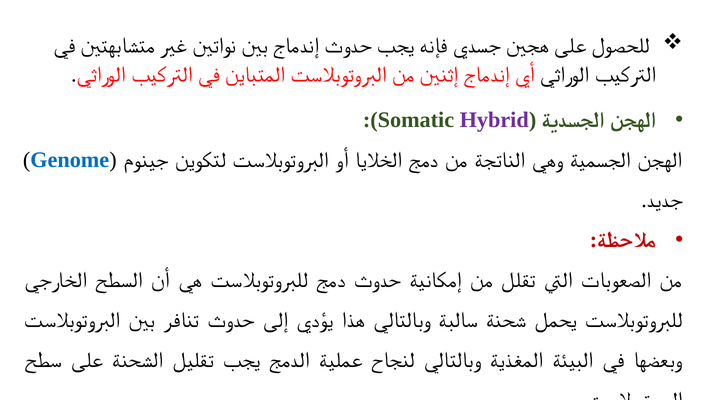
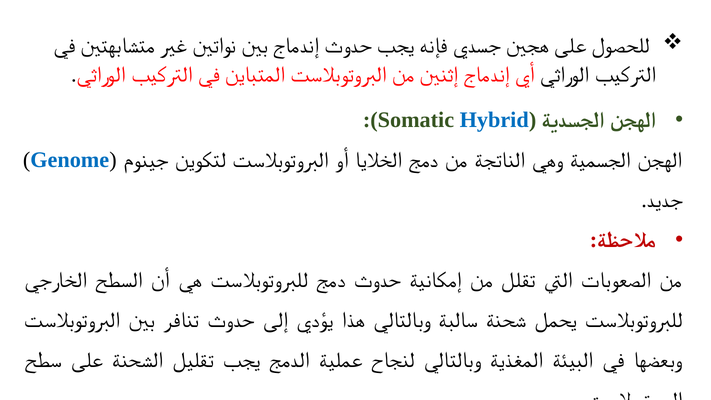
Hybrid colour: purple -> blue (494, 120)
